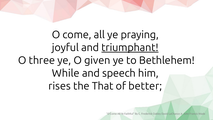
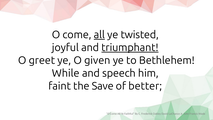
all underline: none -> present (99, 35)
praying: praying -> twisted (140, 35)
three: three -> greet (42, 60)
rises: rises -> faint (60, 86)
That: That -> Save (103, 86)
